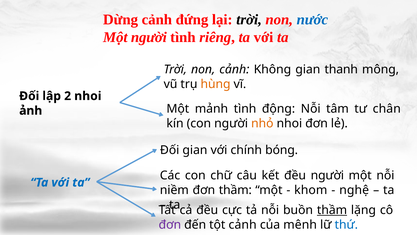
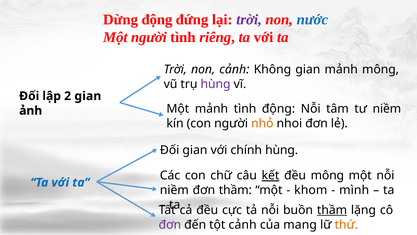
Dừng cảnh: cảnh -> động (157, 19)
trời colour: black -> purple (249, 19)
gian thanh: thanh -> mảnh (341, 69)
hùng colour: orange -> purple (216, 84)
2 nhoi: nhoi -> gian (88, 96)
tư chân: chân -> niềm (387, 109)
chính bóng: bóng -> hùng (282, 150)
kết underline: none -> present (271, 175)
đều người: người -> mông (327, 175)
nghệ: nghệ -> mình (354, 190)
mênh: mênh -> mang (300, 224)
thứ colour: blue -> orange (346, 224)
